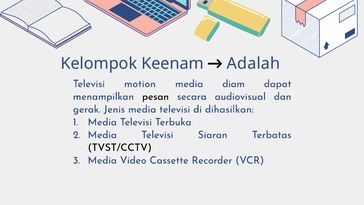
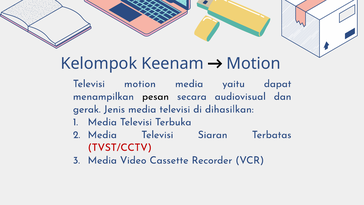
Adalah: Adalah -> Motion (254, 63)
diam: diam -> yaitu (234, 84)
TVST/CCTV colour: black -> red (120, 147)
